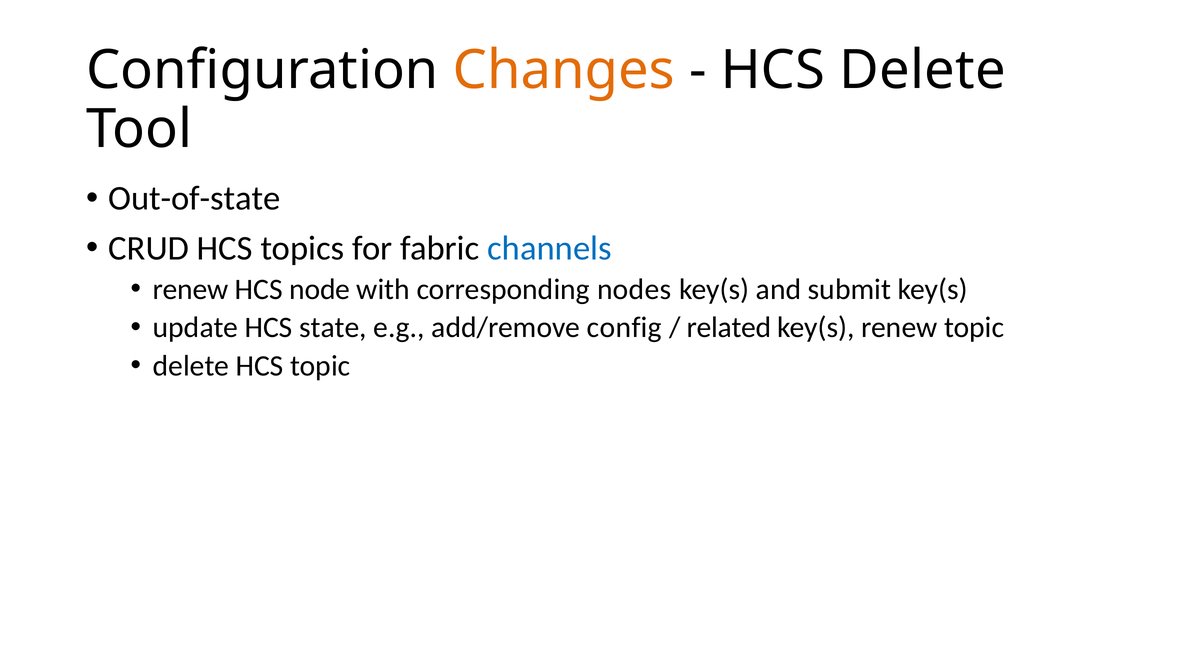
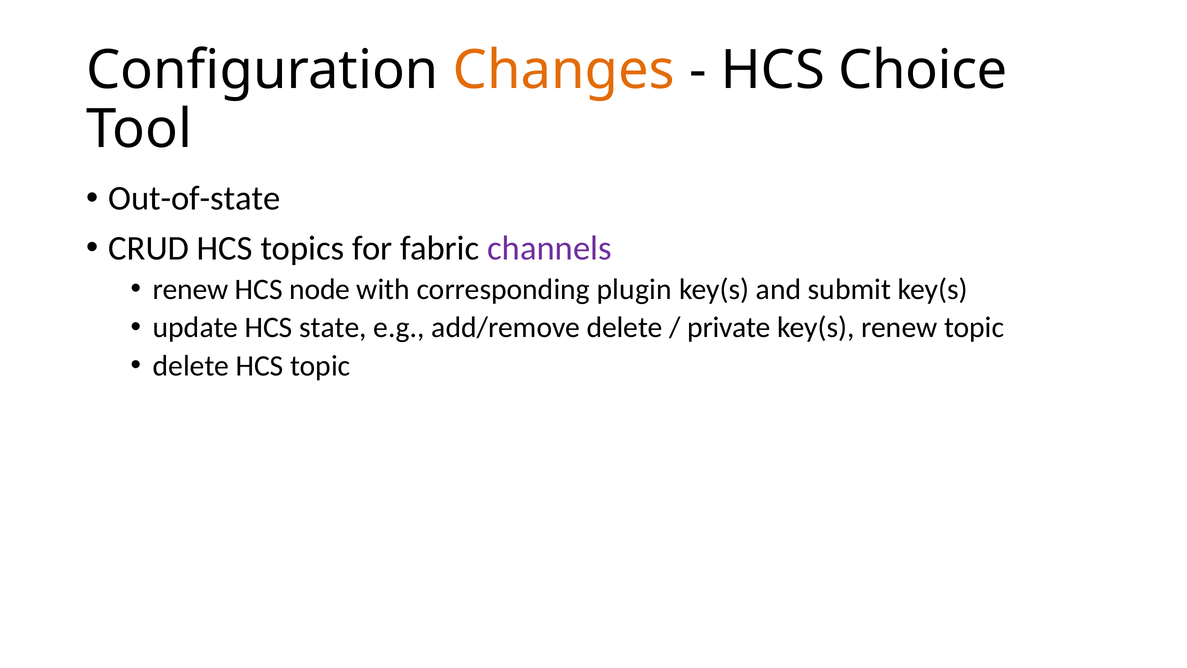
HCS Delete: Delete -> Choice (923, 70)
channels colour: blue -> purple (550, 248)
nodes: nodes -> plugin (634, 289)
add/remove config: config -> delete (625, 327)
related: related -> private (729, 327)
